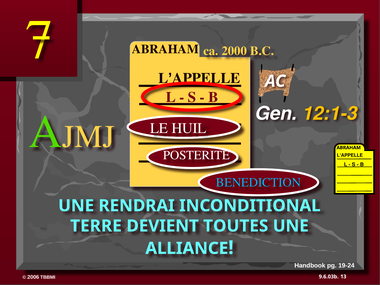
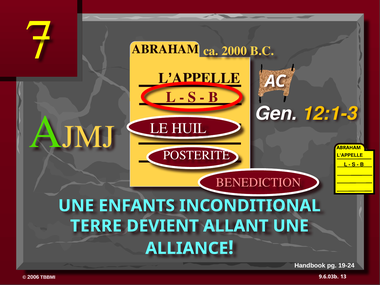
BENEDICTION colour: light blue -> pink (258, 182)
RENDRAI: RENDRAI -> ENFANTS (137, 206)
TOUTES: TOUTES -> ALLANT (236, 226)
